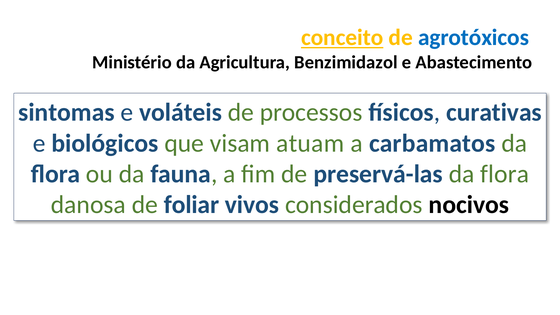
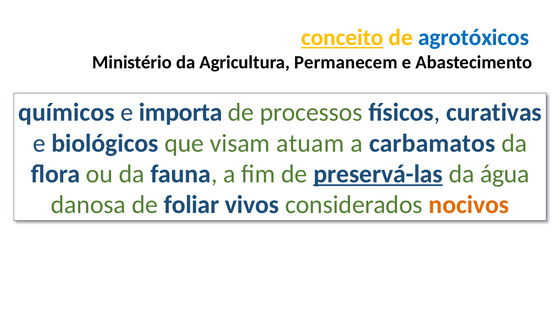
Benzimidazol: Benzimidazol -> Permanecem (346, 62)
sintomas: sintomas -> químicos (66, 112)
voláteis: voláteis -> importa (181, 112)
preservá-las underline: none -> present (378, 174)
flora: flora -> água (505, 174)
nocivos colour: black -> orange (469, 205)
